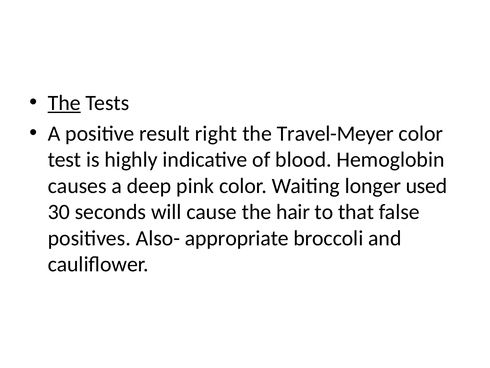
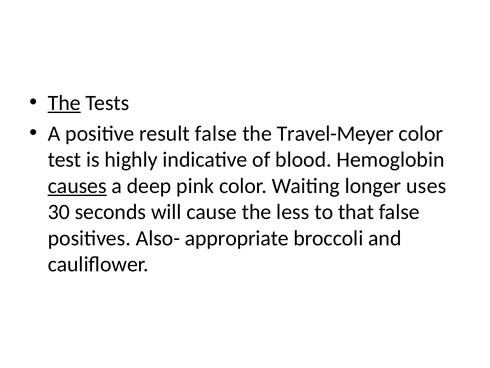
result right: right -> false (216, 133)
causes underline: none -> present (77, 186)
used: used -> uses (426, 186)
hair: hair -> less (293, 212)
